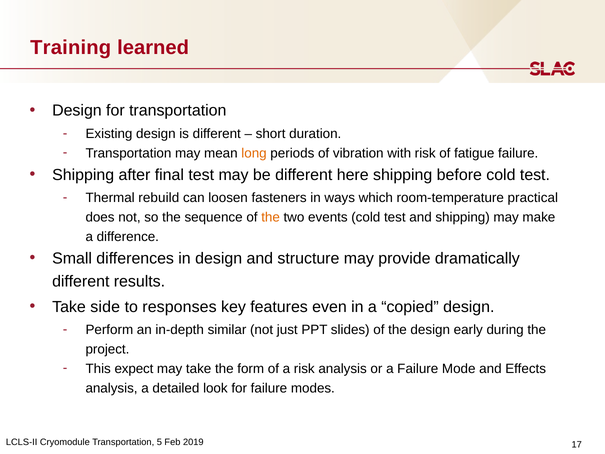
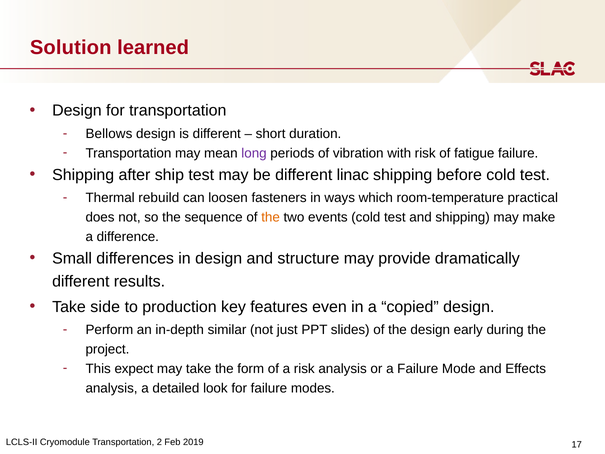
Training: Training -> Solution (71, 48)
Existing: Existing -> Bellows (109, 134)
long colour: orange -> purple (254, 153)
final: final -> ship (169, 175)
here: here -> linac (353, 175)
responses: responses -> production (180, 307)
5: 5 -> 2 (159, 442)
